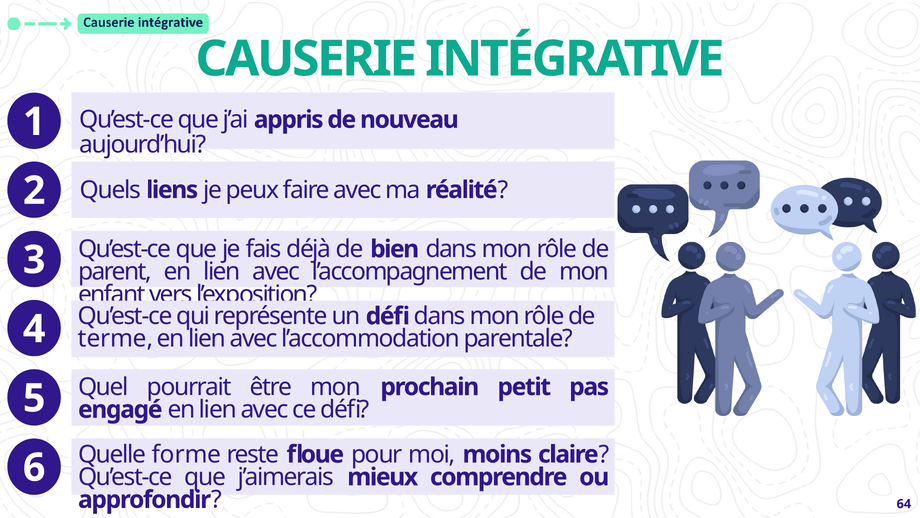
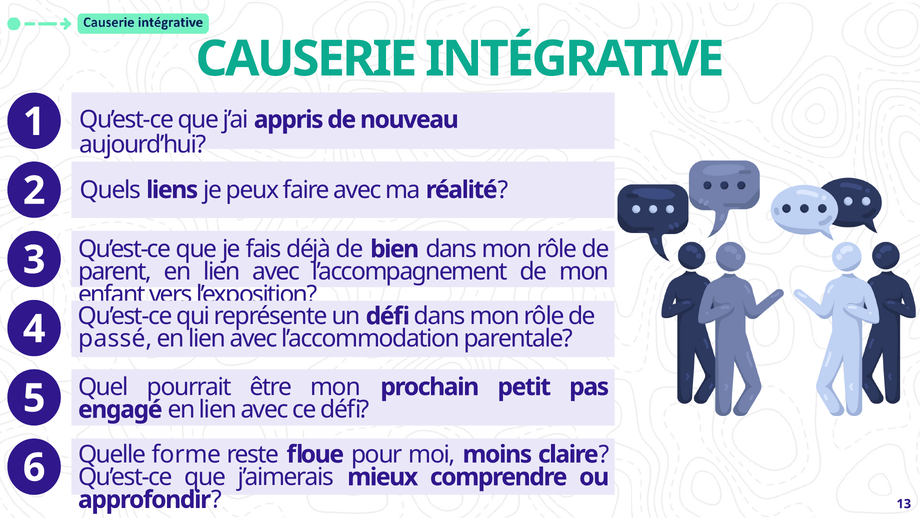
terme: terme -> passé (115, 339)
64: 64 -> 13 (904, 503)
